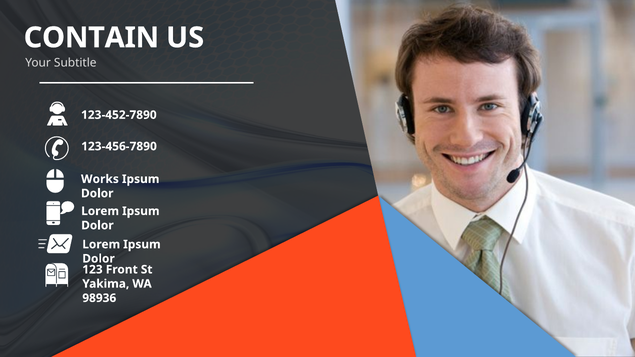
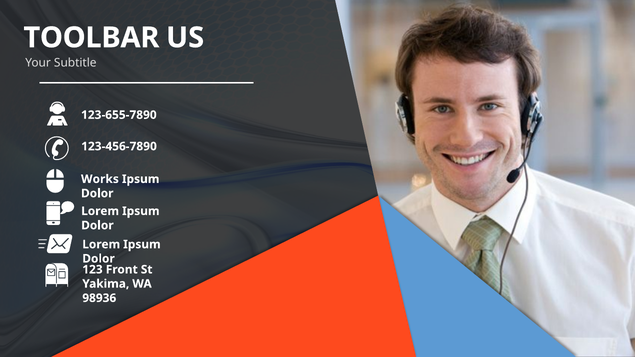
CONTAIN: CONTAIN -> TOOLBAR (91, 38)
123-452-7890: 123-452-7890 -> 123-655-7890 (119, 115)
